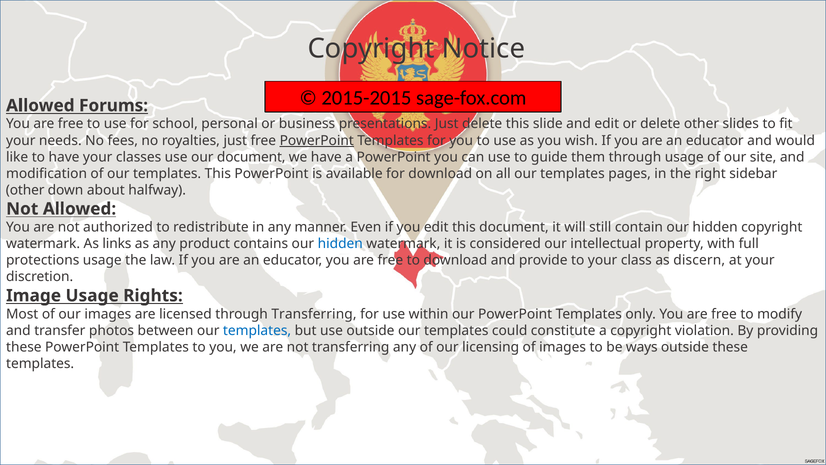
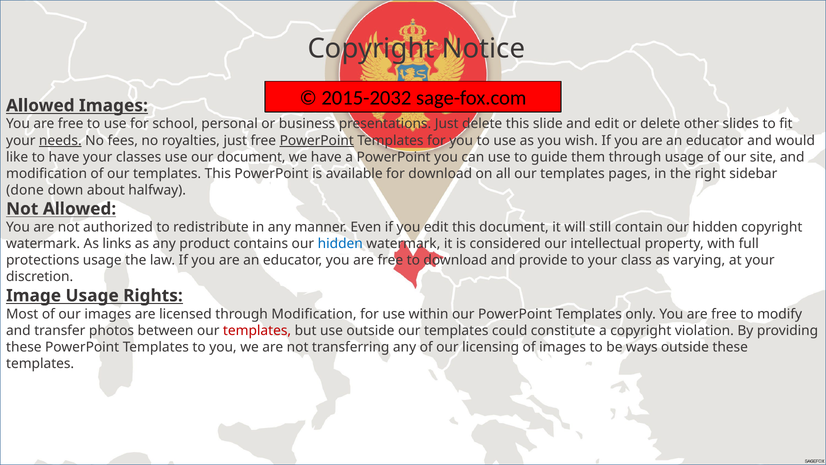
2015-2015: 2015-2015 -> 2015-2032 (366, 98)
Allowed Forums: Forums -> Images (113, 106)
needs underline: none -> present (60, 140)
other: other -> done (25, 190)
discern: discern -> varying (699, 260)
through Transferring: Transferring -> Modification (314, 314)
templates colour: blue -> red (257, 330)
